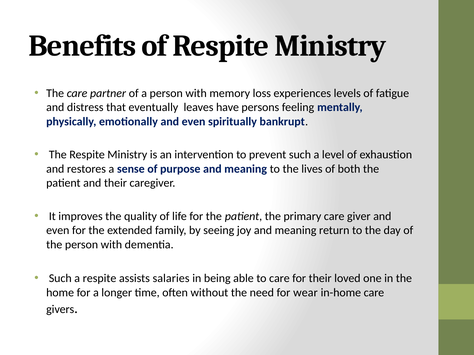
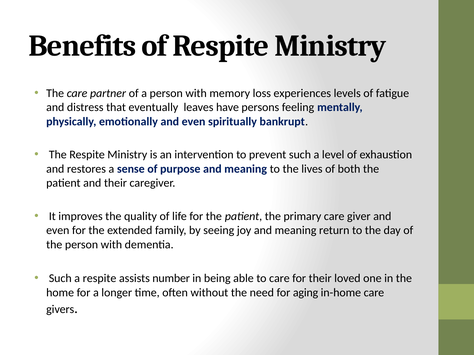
salaries: salaries -> number (171, 279)
wear: wear -> aging (306, 293)
